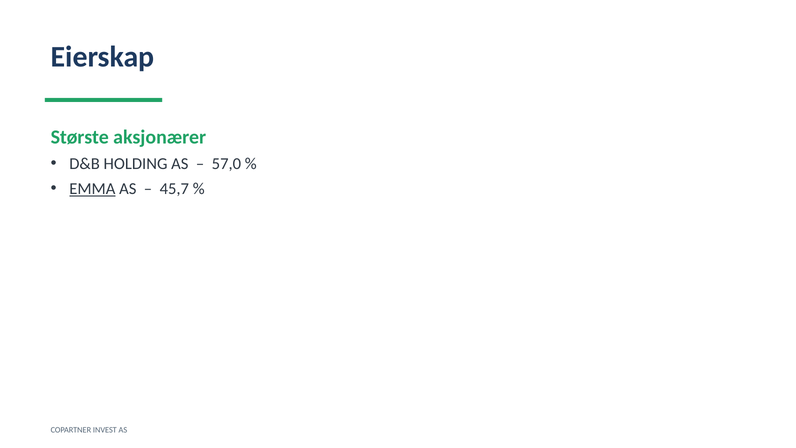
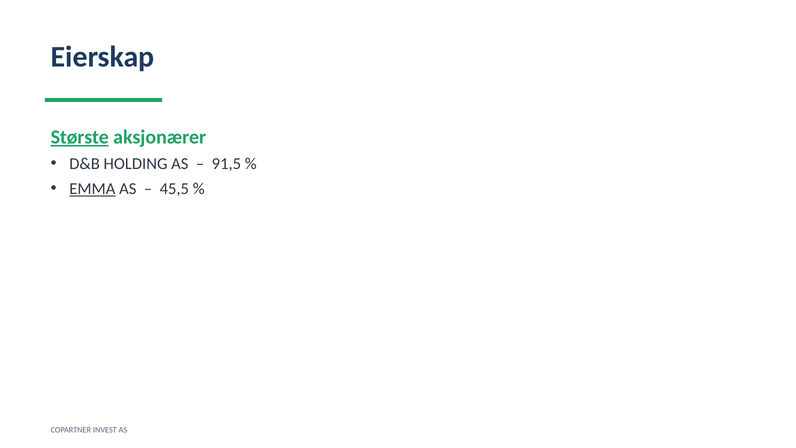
Største underline: none -> present (80, 137)
57,0: 57,0 -> 91,5 (226, 164)
45,7: 45,7 -> 45,5 (174, 189)
